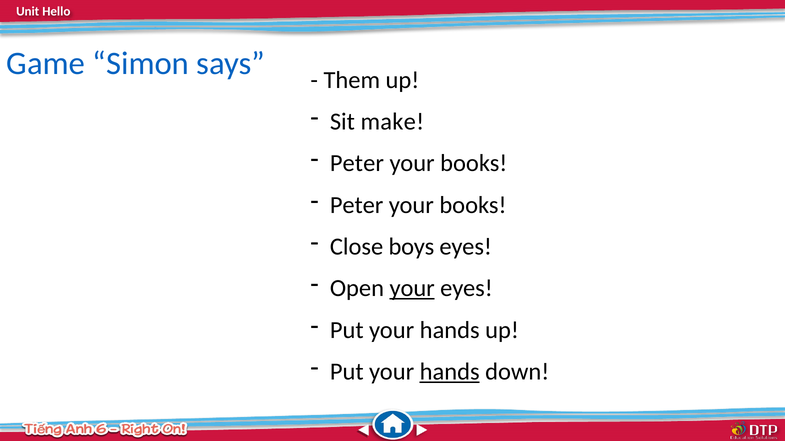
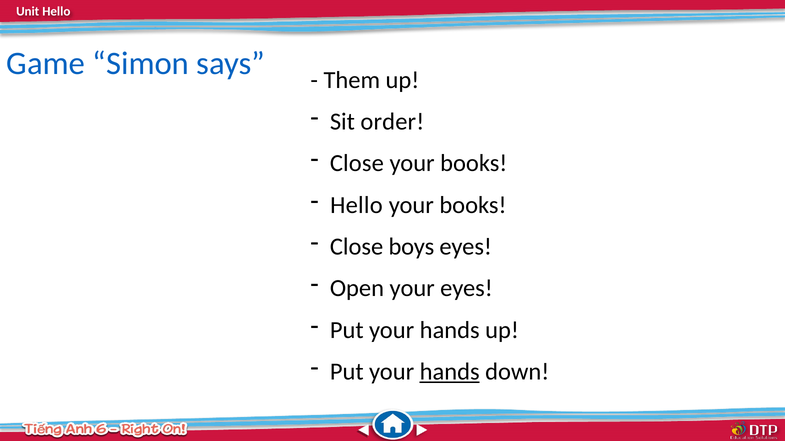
make: make -> order (392, 122)
Peter: Peter -> Close (357, 164)
Peter: Peter -> Hello (356, 205)
your underline: present -> none (412, 289)
